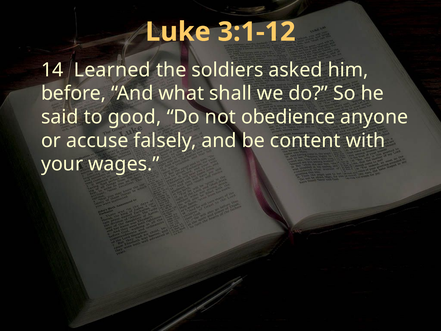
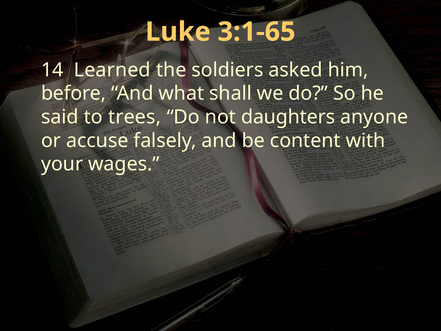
3:1-12: 3:1-12 -> 3:1-65 (257, 32)
good: good -> trees (135, 117)
obedience: obedience -> daughters (288, 117)
